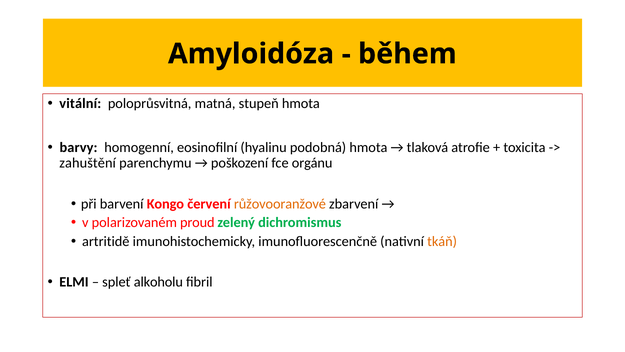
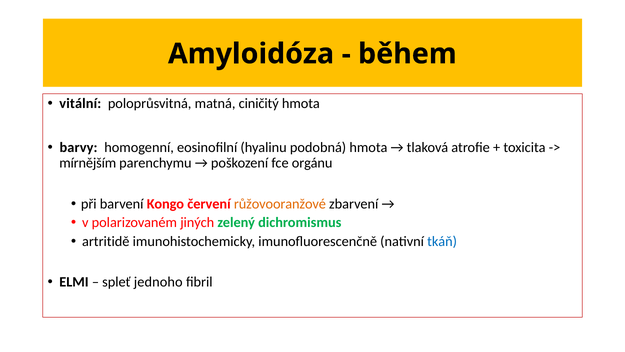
stupeň: stupeň -> ciničitý (259, 104)
zahuštění: zahuštění -> mírnějším (88, 163)
proud: proud -> jiných (197, 222)
tkáň colour: orange -> blue (442, 241)
alkoholu: alkoholu -> jednoho (158, 282)
